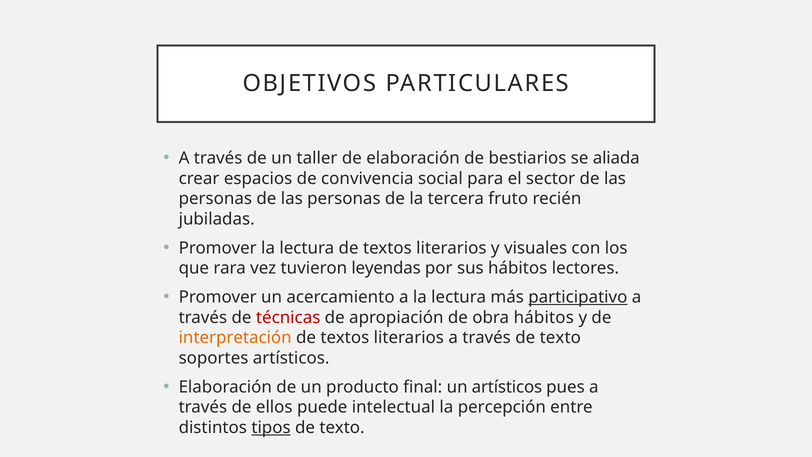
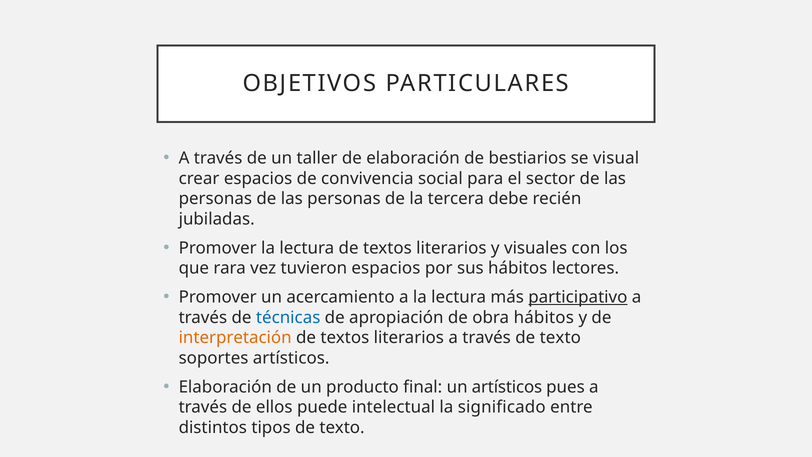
aliada: aliada -> visual (616, 158)
fruto: fruto -> debe (508, 199)
tuvieron leyendas: leyendas -> espacios (386, 268)
técnicas colour: red -> blue (288, 317)
percepción: percepción -> significado (502, 407)
tipos underline: present -> none (271, 427)
